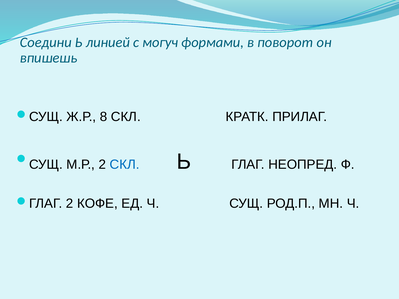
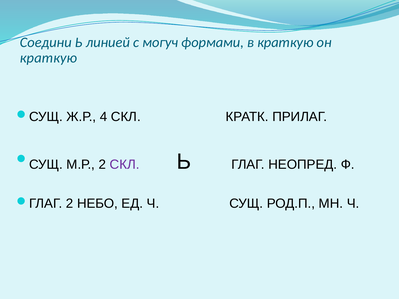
в поворот: поворот -> краткую (285, 42)
впишешь: впишешь -> краткую (48, 58)
8: 8 -> 4 (104, 117)
СКЛ colour: blue -> purple (125, 165)
КОФЕ: КОФЕ -> НЕБО (97, 204)
